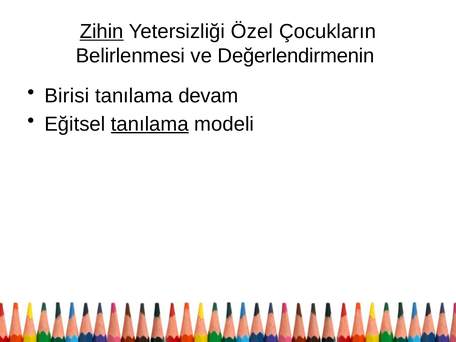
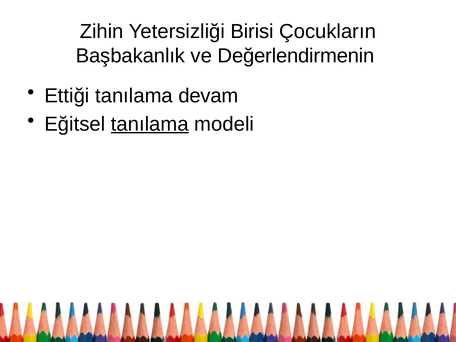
Zihin underline: present -> none (102, 31)
Özel: Özel -> Birisi (252, 31)
Belirlenmesi: Belirlenmesi -> Başbakanlık (130, 56)
Birisi: Birisi -> Ettiği (67, 96)
